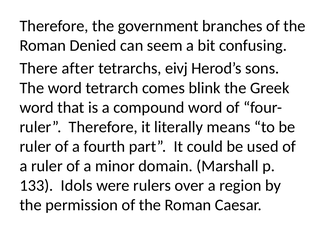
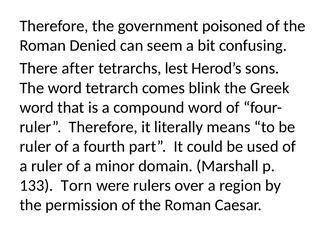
branches: branches -> poisoned (232, 26)
eivj: eivj -> lest (176, 69)
Idols: Idols -> Torn (77, 186)
